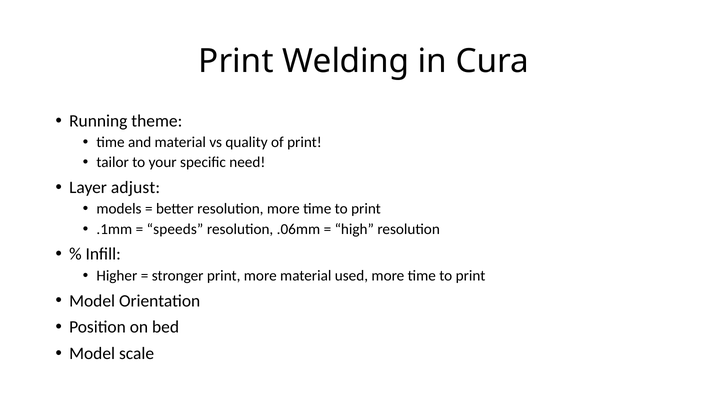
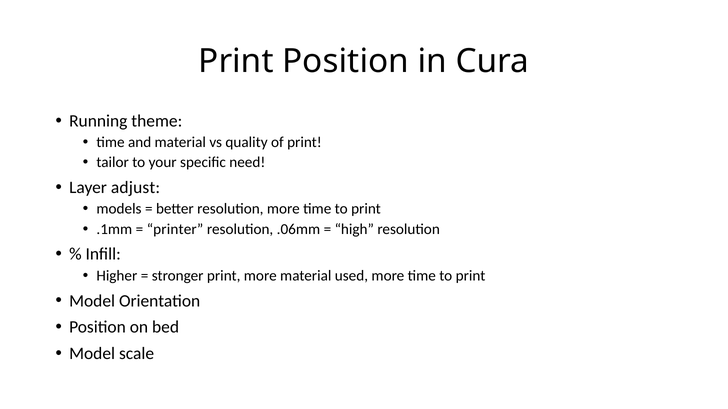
Print Welding: Welding -> Position (346, 61)
speeds: speeds -> printer (175, 229)
